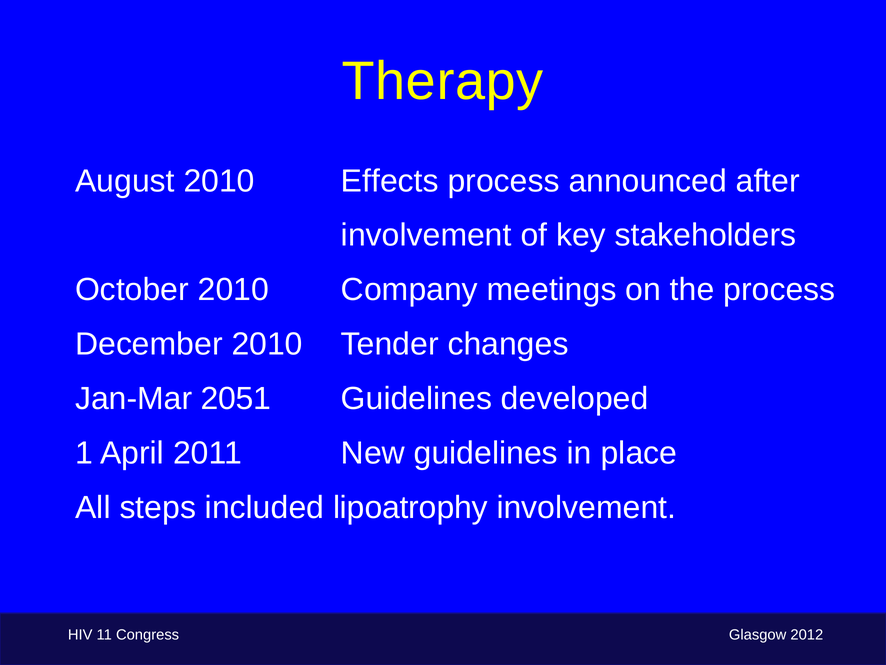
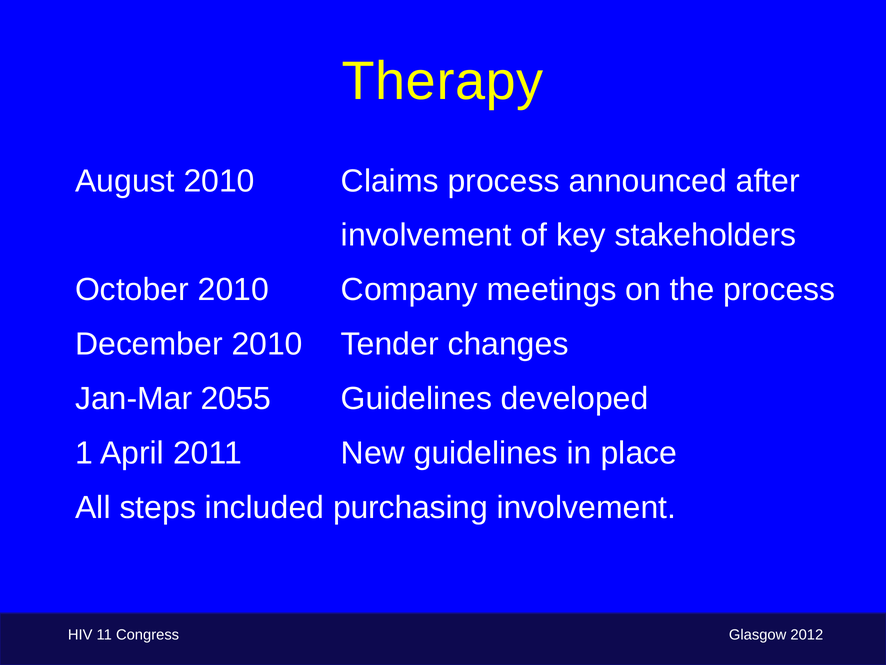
Effects: Effects -> Claims (390, 181)
2051: 2051 -> 2055 (236, 398)
lipoatrophy: lipoatrophy -> purchasing (410, 507)
